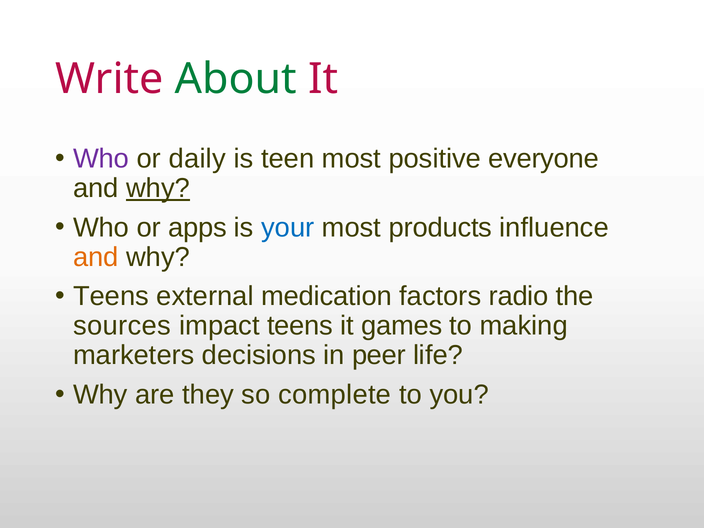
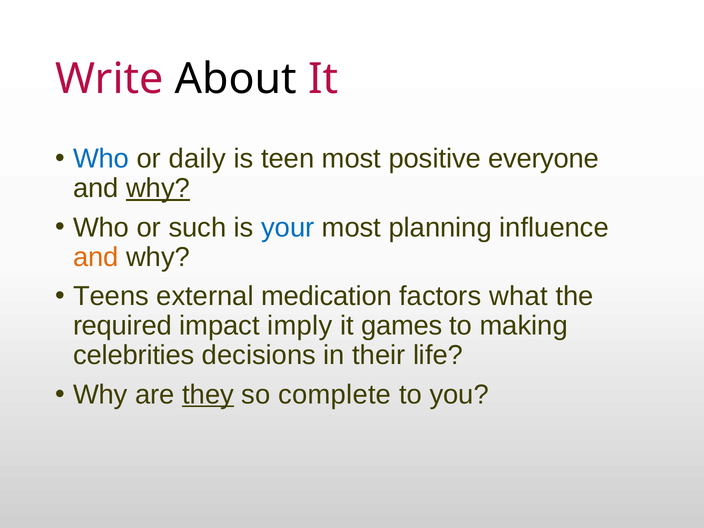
About colour: green -> black (236, 79)
Who colour: purple -> blue (101, 159)
apps: apps -> such (197, 227)
products: products -> planning (440, 227)
radio: radio -> what (518, 296)
sources: sources -> required (122, 326)
impact teens: teens -> imply (300, 326)
marketers: marketers -> celebrities (134, 355)
peer: peer -> their (379, 355)
they underline: none -> present (208, 395)
